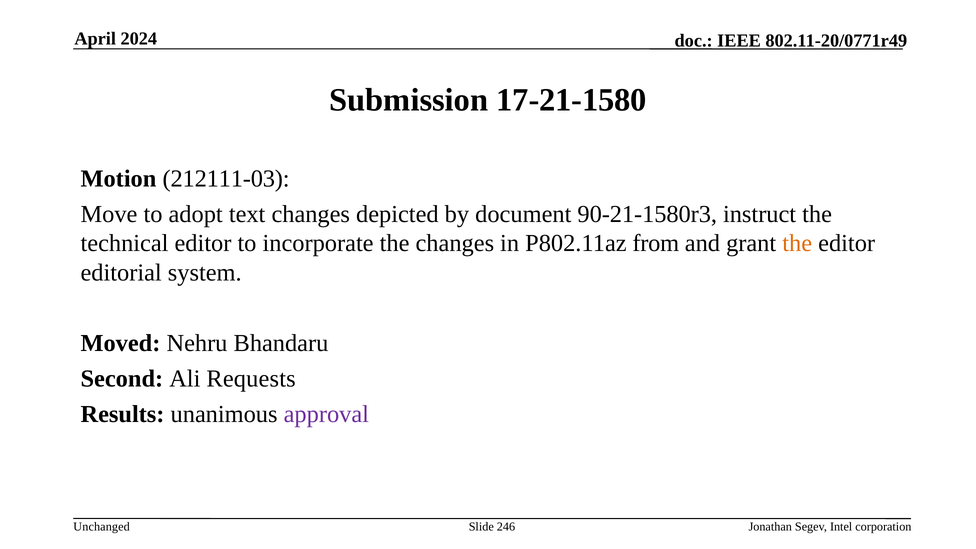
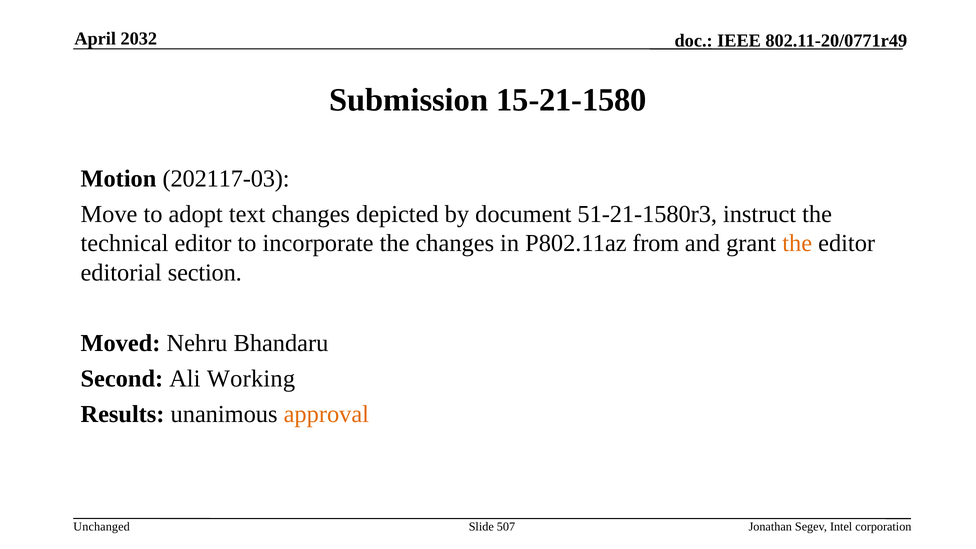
2024: 2024 -> 2032 (139, 39)
17-21-1580: 17-21-1580 -> 15-21-1580 (572, 100)
212111-03: 212111-03 -> 202117-03 (226, 179)
90-21-1580r3: 90-21-1580r3 -> 51-21-1580r3 (647, 214)
system: system -> section (205, 273)
Requests: Requests -> Working (251, 379)
approval colour: purple -> orange (326, 414)
246: 246 -> 507 (506, 527)
